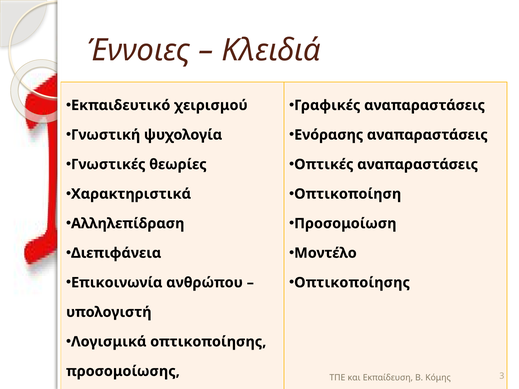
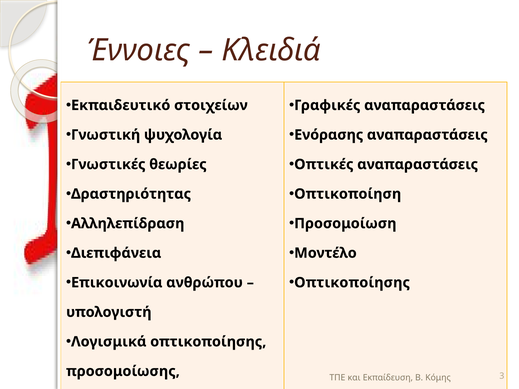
χειρισμού: χειρισμού -> στοιχείων (211, 105)
Χαρακτηριστικά: Χαρακτηριστικά -> Δραστηριότητας (131, 194)
